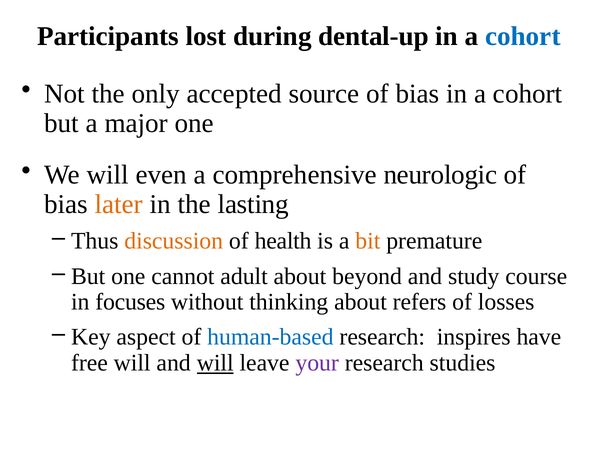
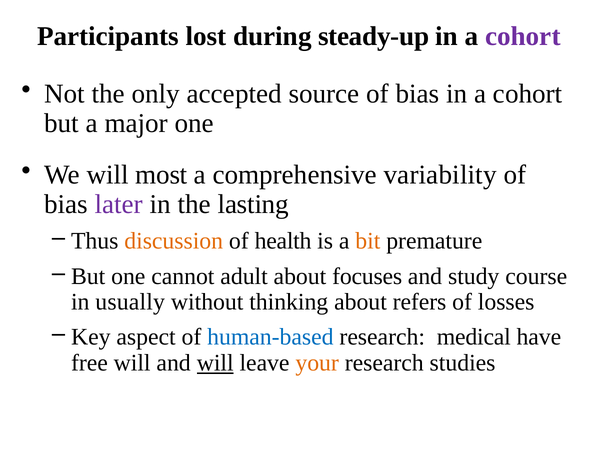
dental-up: dental-up -> steady-up (374, 36)
cohort colour: blue -> purple (523, 36)
even: even -> most (161, 175)
neurologic: neurologic -> variability (440, 175)
later colour: orange -> purple (119, 204)
beyond: beyond -> focuses (367, 276)
focuses: focuses -> usually (130, 302)
inspires: inspires -> medical (474, 337)
your colour: purple -> orange (317, 363)
